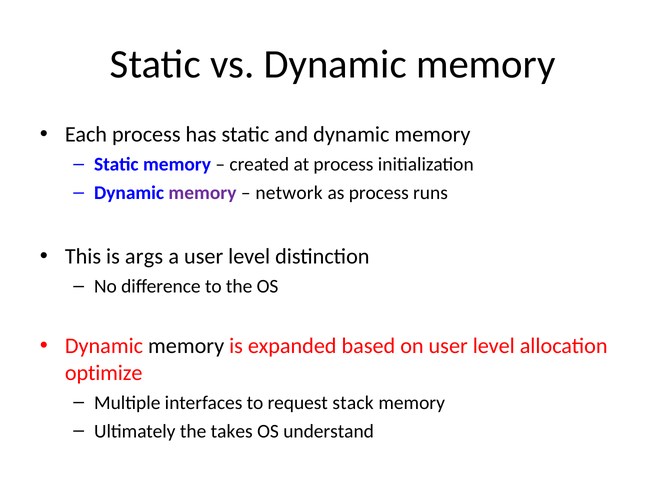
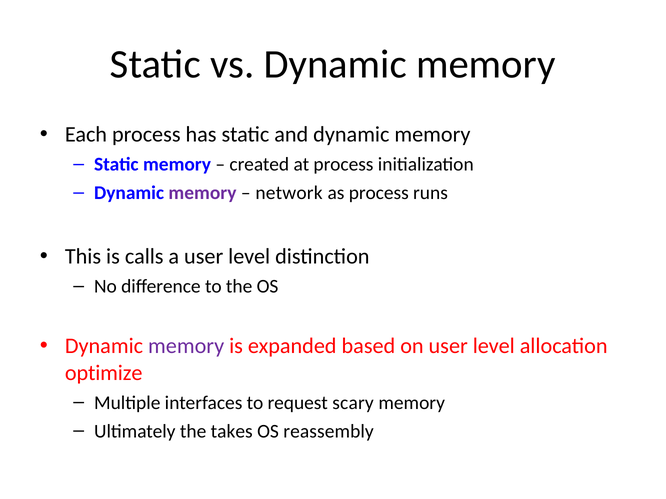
args: args -> calls (144, 257)
memory colour: black -> purple (186, 346)
stack: stack -> scary (353, 403)
understand: understand -> reassembly (329, 432)
